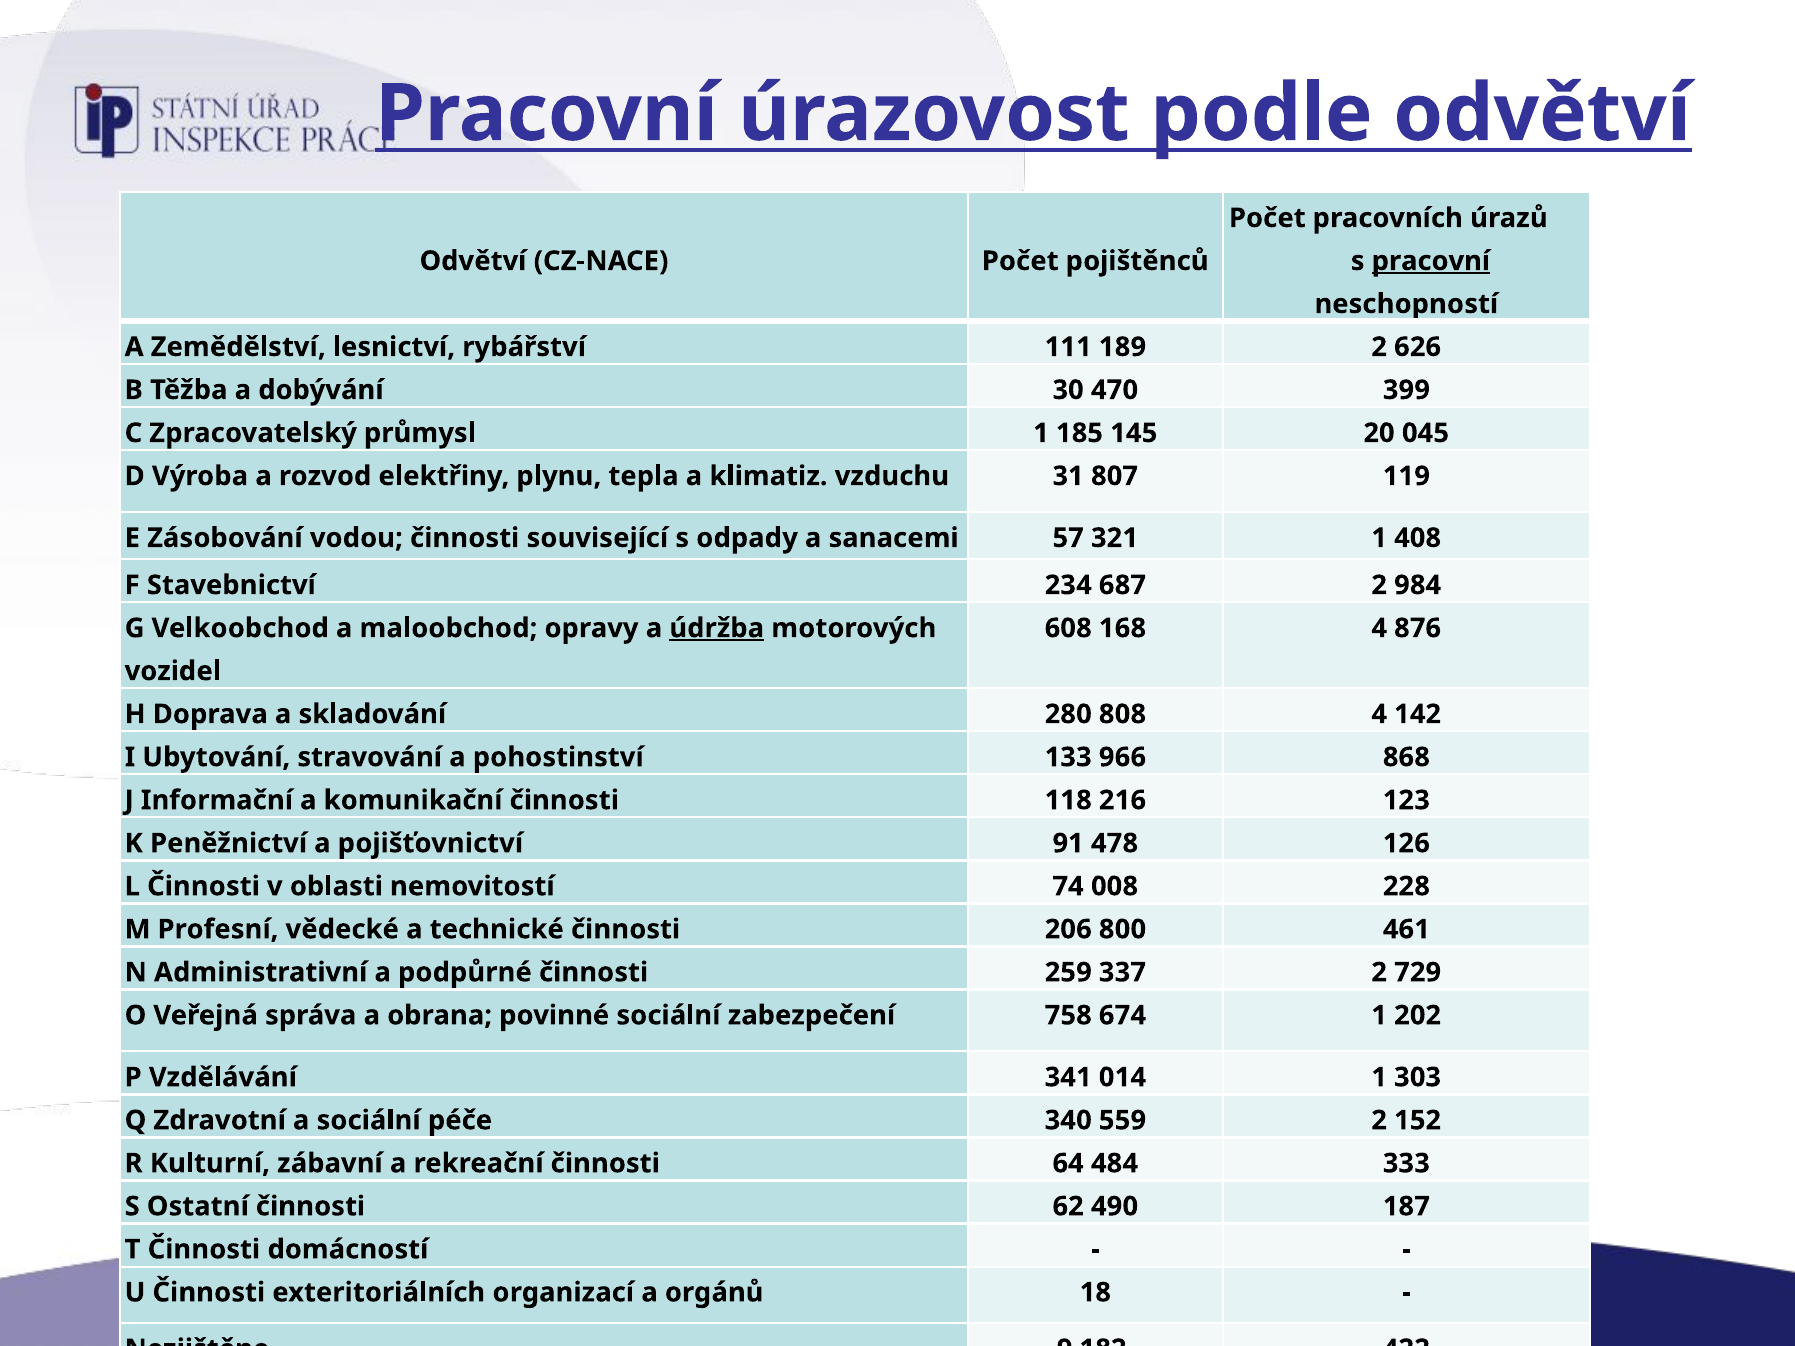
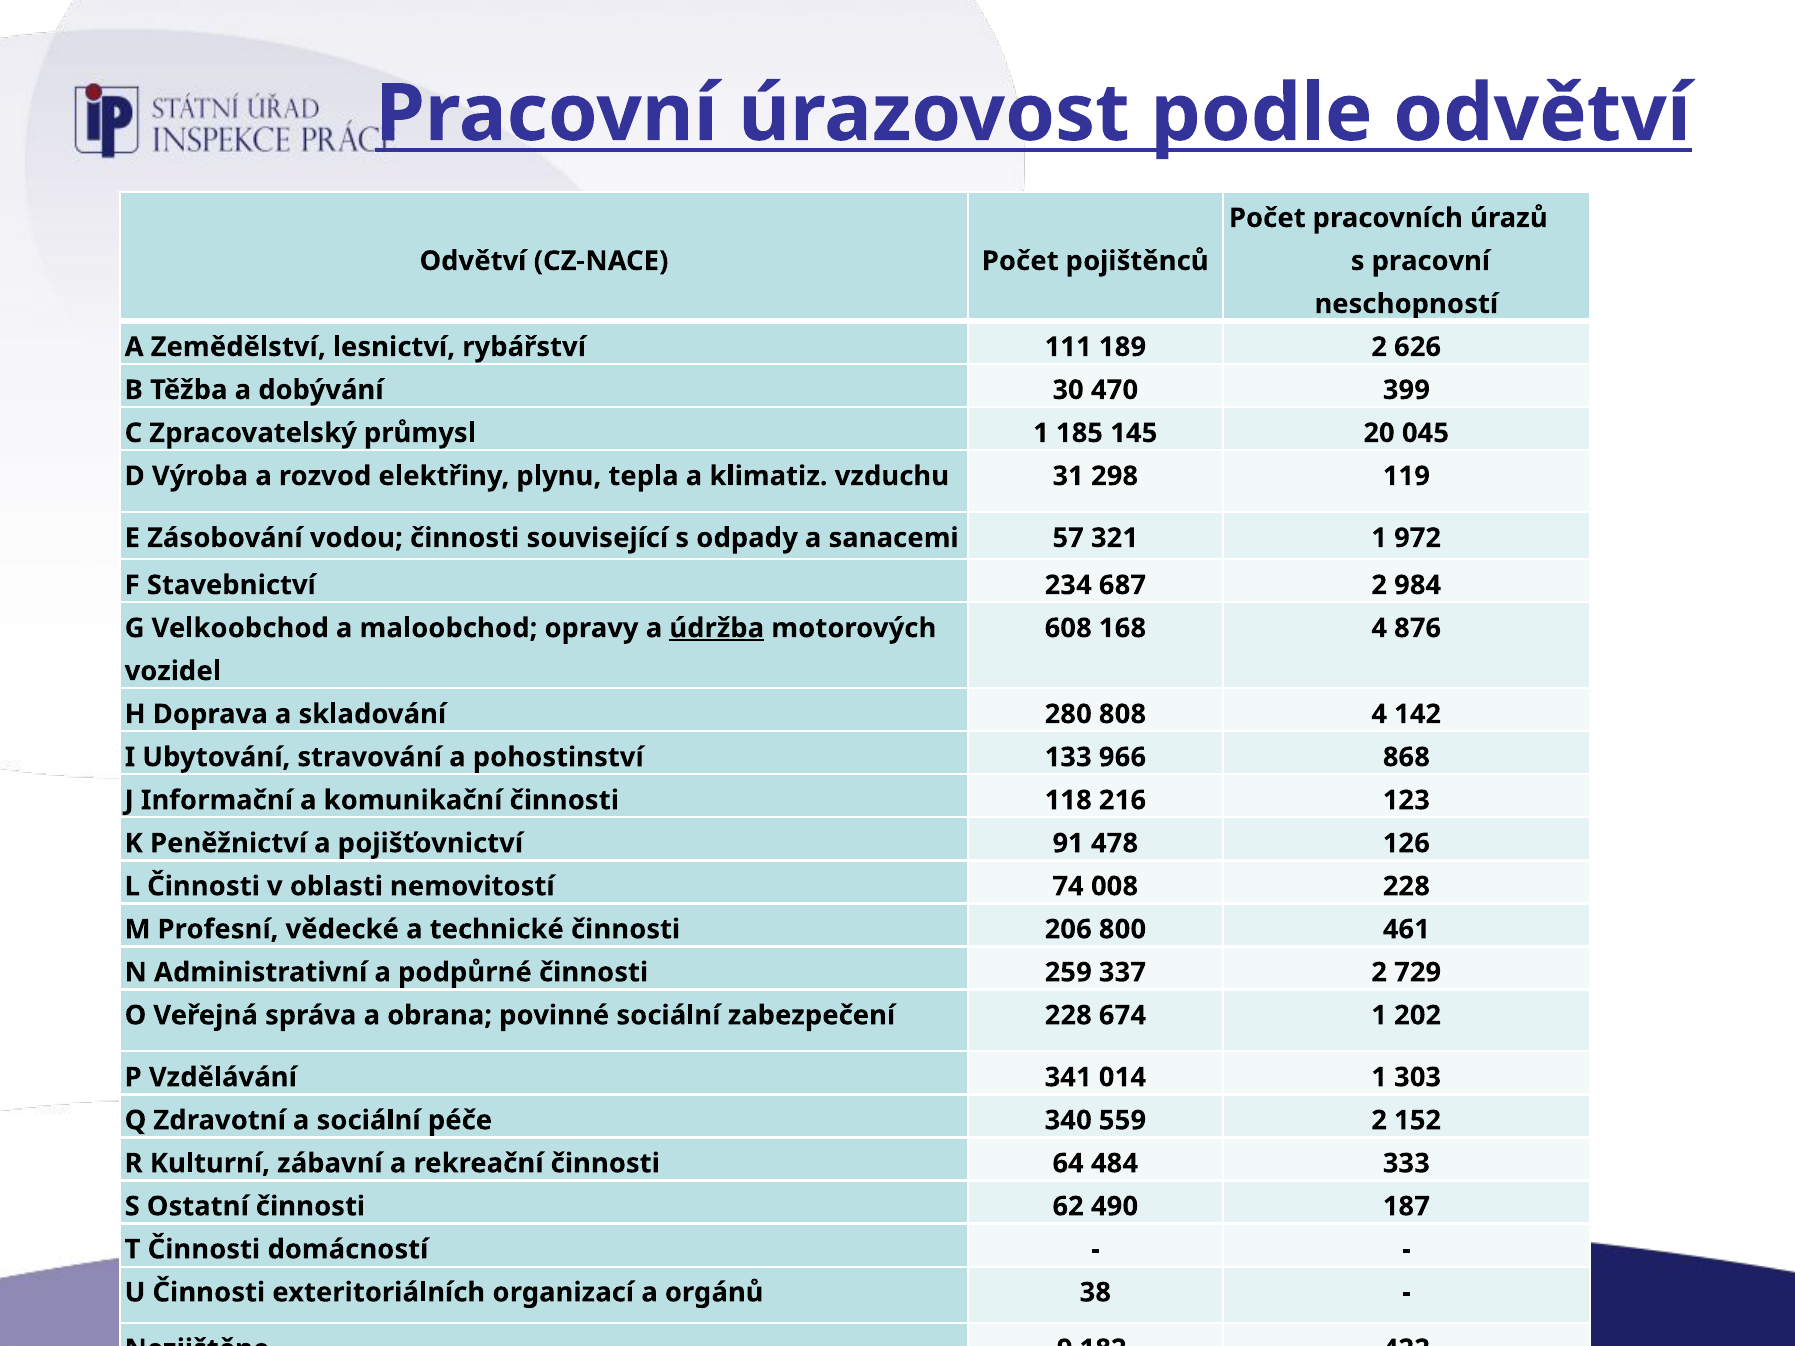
pracovní underline: present -> none (1431, 261)
807: 807 -> 298 (1115, 476)
408: 408 -> 972 (1418, 538)
zabezpečení 758: 758 -> 228 (1068, 1016)
18: 18 -> 38 (1095, 1293)
